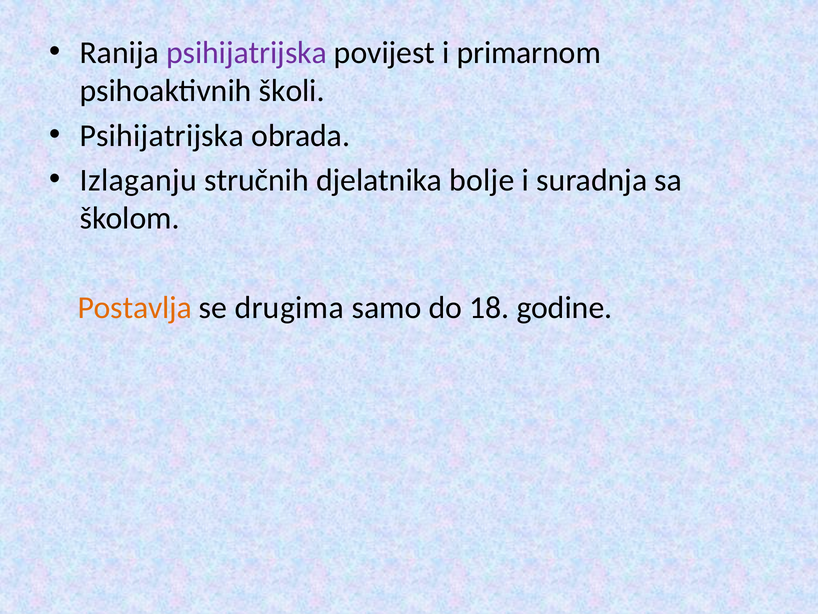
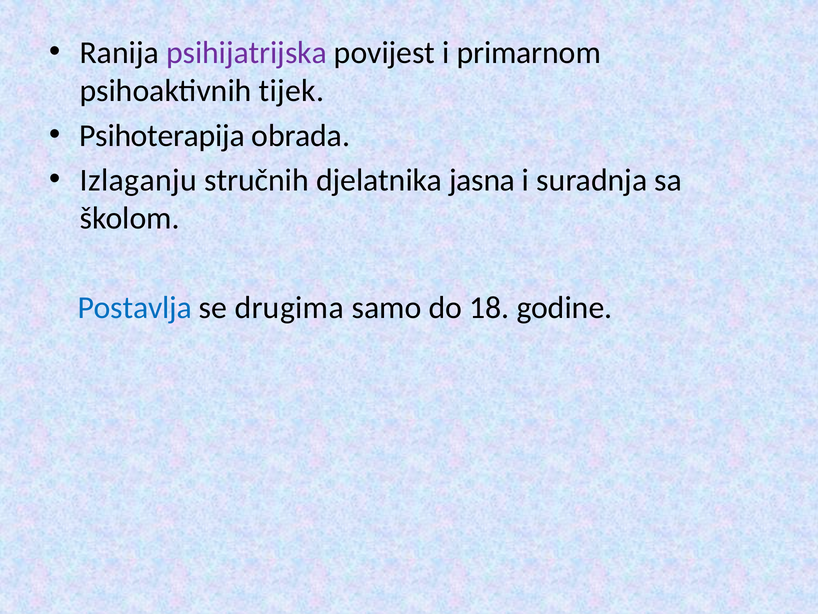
školi: školi -> tijek (292, 91)
Psihijatrijska: Psihijatrijska -> Psihoterapija (162, 135)
bolje: bolje -> jasna (482, 180)
Postavlja colour: orange -> blue (135, 307)
